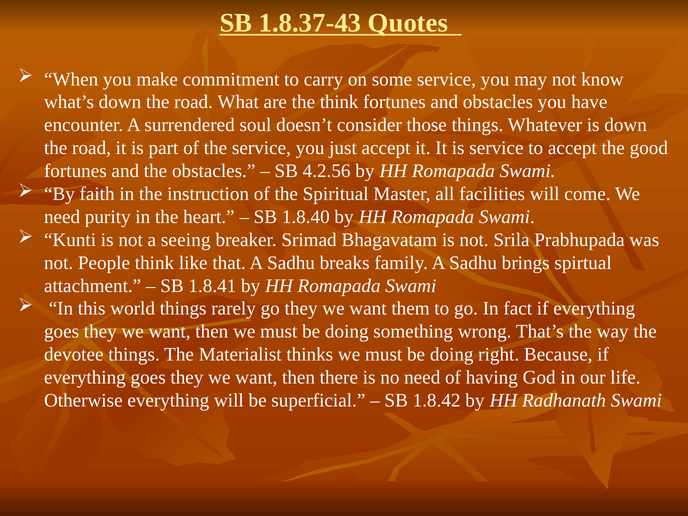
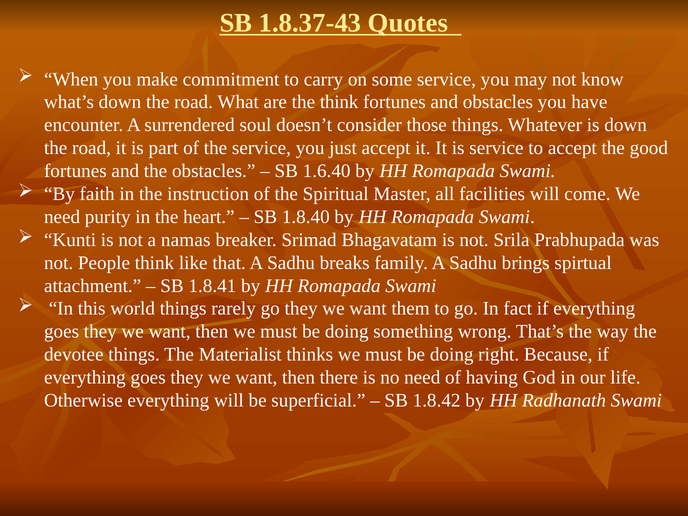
4.2.56: 4.2.56 -> 1.6.40 (327, 171)
seeing: seeing -> namas (186, 240)
